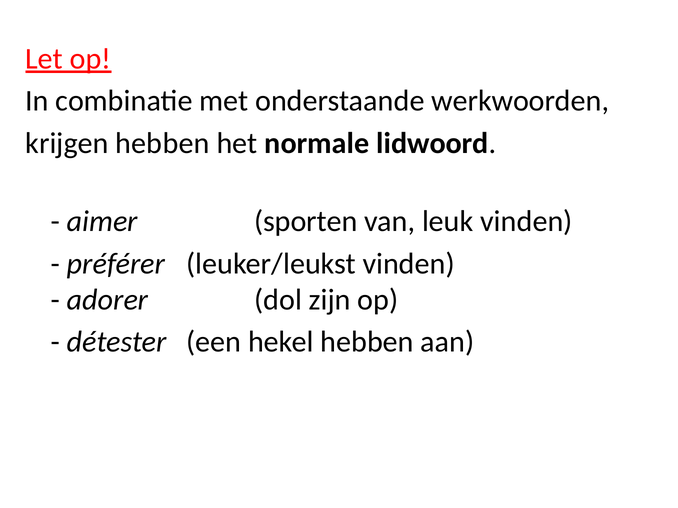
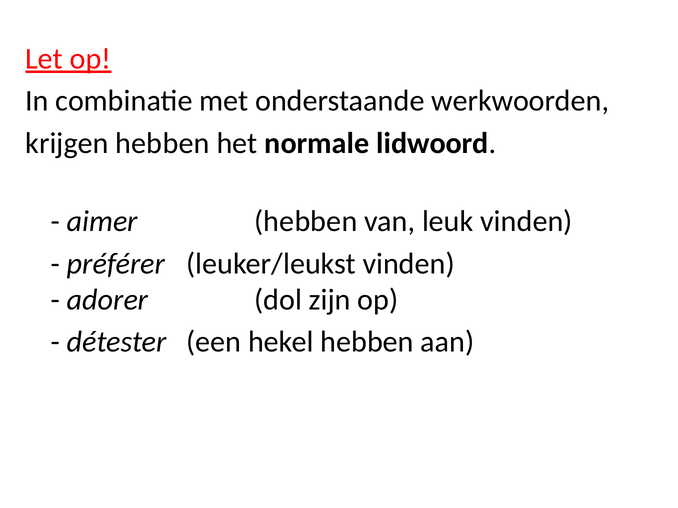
aimer sporten: sporten -> hebben (306, 222)
